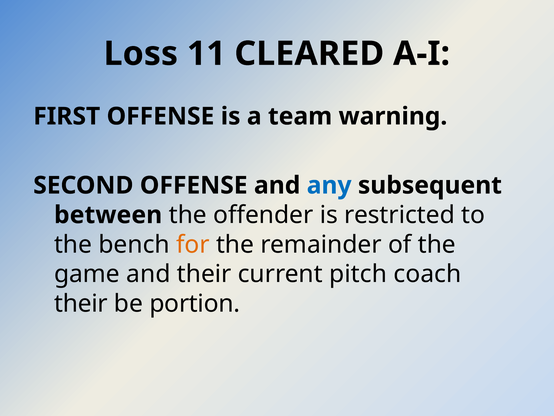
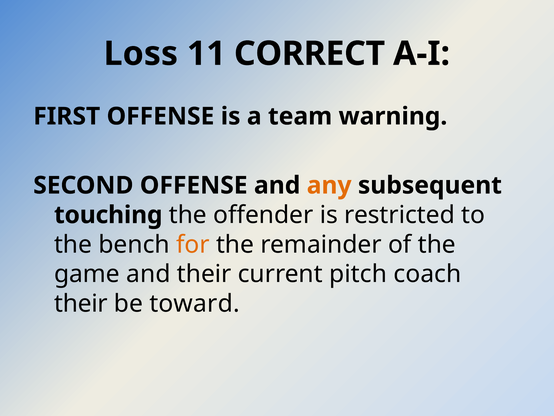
CLEARED: CLEARED -> CORRECT (310, 54)
any colour: blue -> orange (329, 185)
between: between -> touching (108, 215)
portion: portion -> toward (195, 303)
